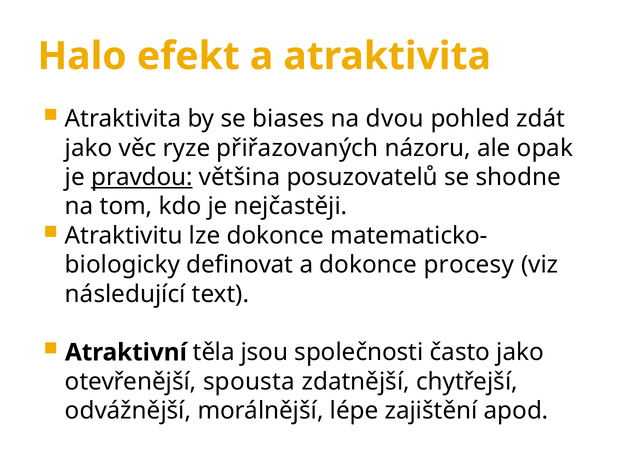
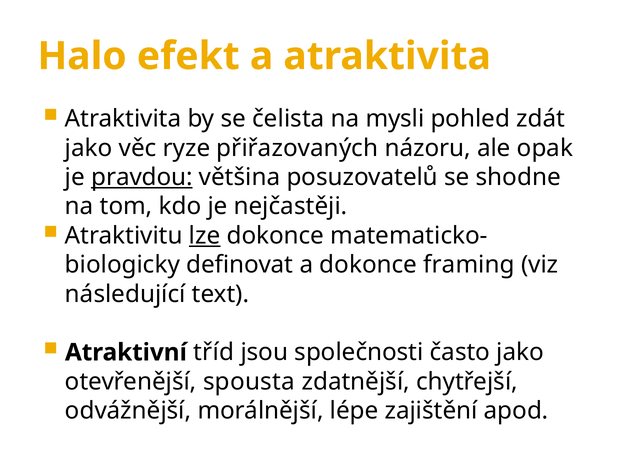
biases: biases -> čelista (288, 119)
dvou: dvou -> mysli (395, 119)
lze underline: none -> present (205, 235)
procesy: procesy -> framing (469, 265)
těla: těla -> tříd (214, 352)
